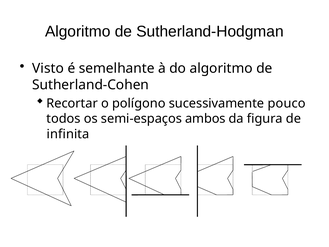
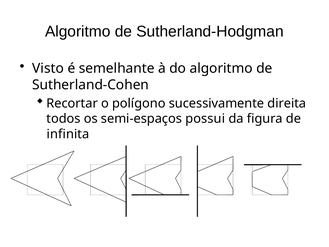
pouco: pouco -> direita (287, 103)
ambos: ambos -> possui (205, 119)
